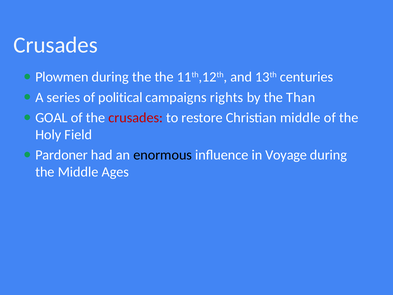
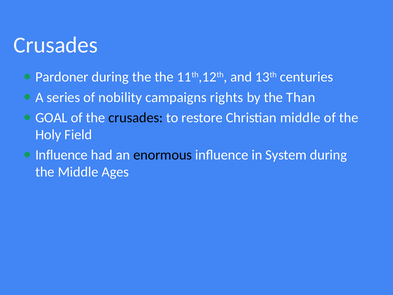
Plowmen: Plowmen -> Pardoner (62, 77)
political: political -> nobility (120, 97)
crusades colour: red -> black (136, 118)
Pardoner: Pardoner -> Influence (62, 155)
Voyage: Voyage -> System (286, 155)
